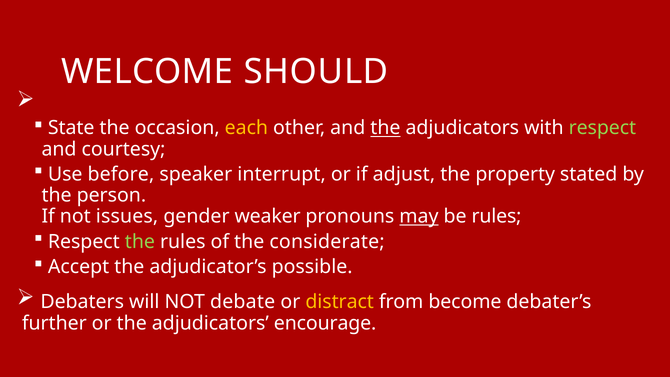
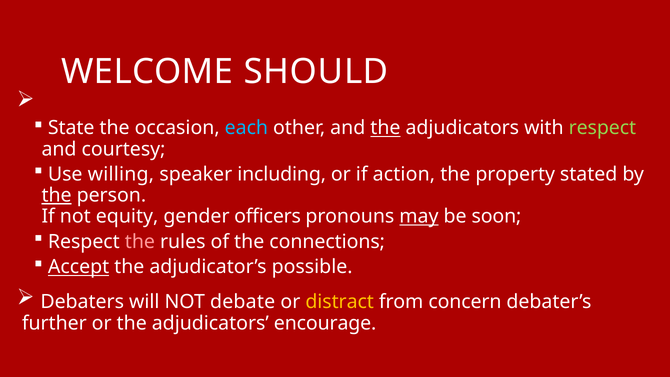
each colour: yellow -> light blue (246, 128)
before: before -> willing (121, 174)
interrupt: interrupt -> including (282, 174)
adjust: adjust -> action (404, 174)
the underline: none -> present (57, 195)
issues: issues -> equity (127, 216)
weaker: weaker -> officers (268, 216)
be rules: rules -> soon (496, 216)
the colour: light green -> pink (140, 242)
considerate: considerate -> connections (327, 242)
Accept underline: none -> present (79, 267)
become: become -> concern (465, 302)
